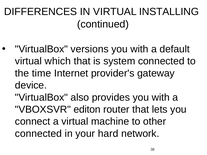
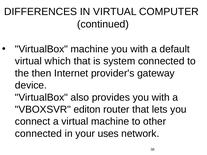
INSTALLING: INSTALLING -> COMPUTER (169, 12)
VirtualBox versions: versions -> machine (90, 49)
time: time -> then (42, 73)
hard: hard -> uses (108, 134)
